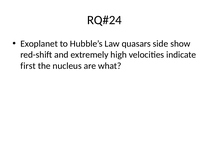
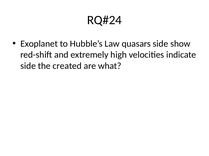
first: first -> side (28, 66)
nucleus: nucleus -> created (67, 66)
